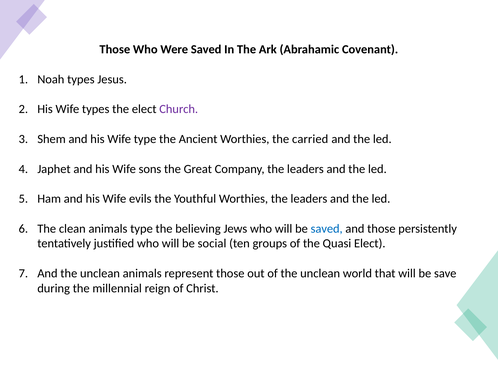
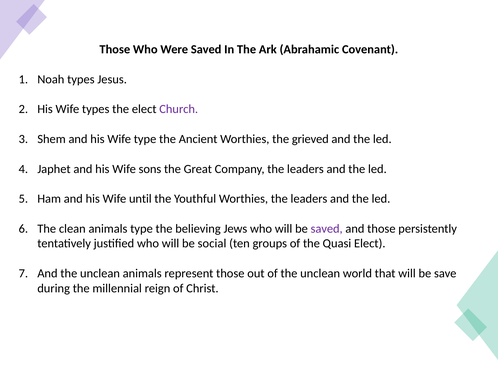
carried: carried -> grieved (310, 139)
evils: evils -> until (140, 199)
saved colour: blue -> purple (327, 229)
